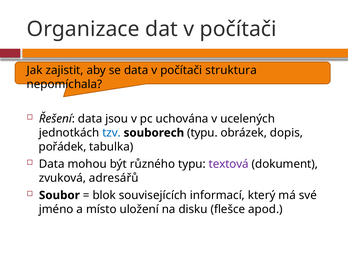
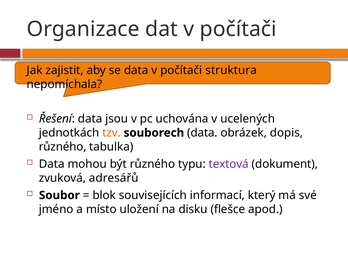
tzv colour: blue -> orange (112, 133)
souborech typu: typu -> data (202, 133)
pořádek: pořádek -> různého (63, 147)
